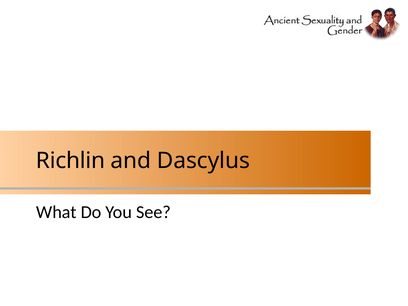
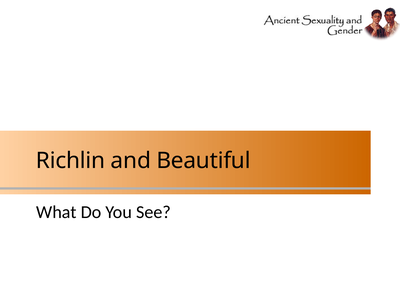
Dascylus: Dascylus -> Beautiful (204, 161)
